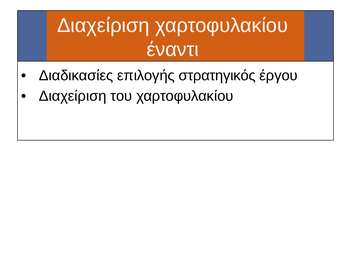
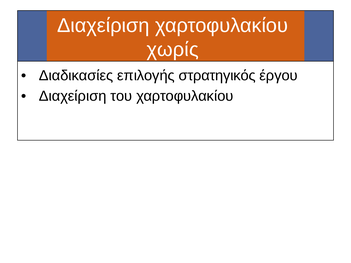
έναντι: έναντι -> χωρίς (173, 50)
